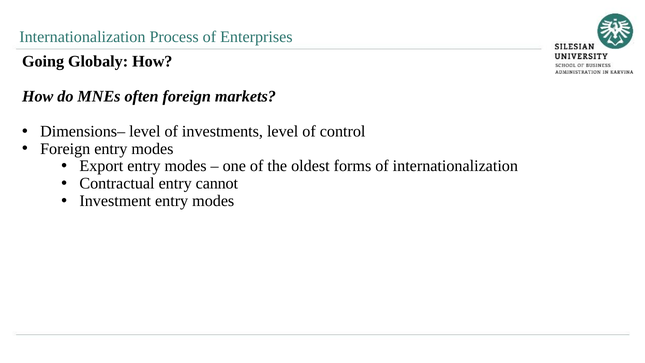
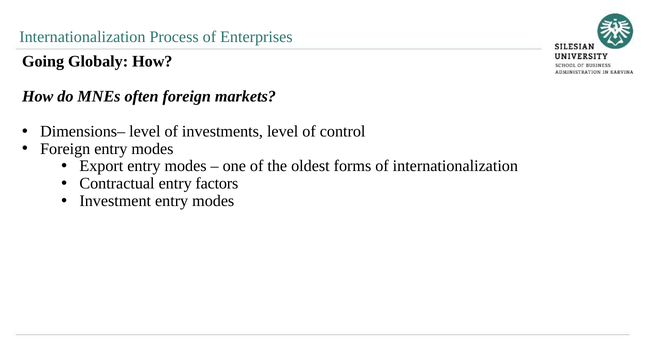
cannot: cannot -> factors (217, 183)
